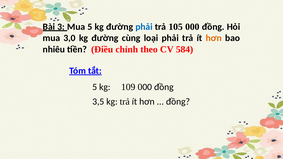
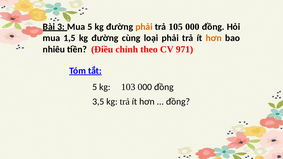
phải colour: blue -> orange (144, 27)
3,0: 3,0 -> 1,5 (70, 38)
584: 584 -> 971 (185, 49)
109: 109 -> 103 (128, 87)
